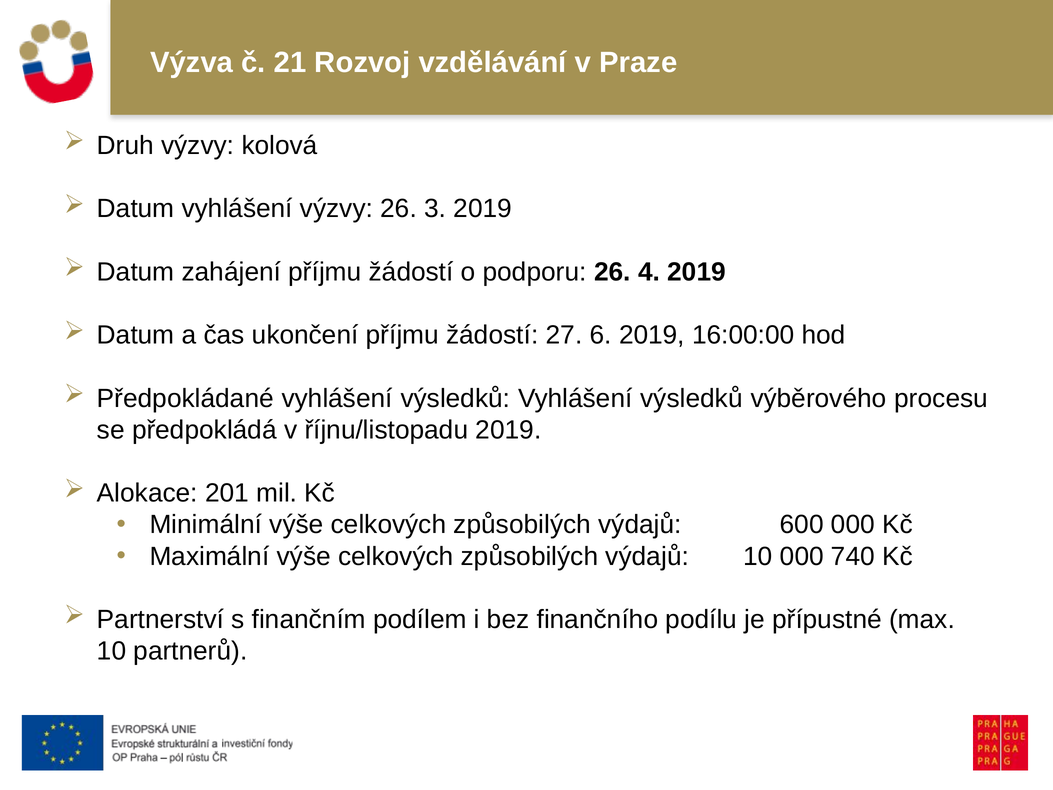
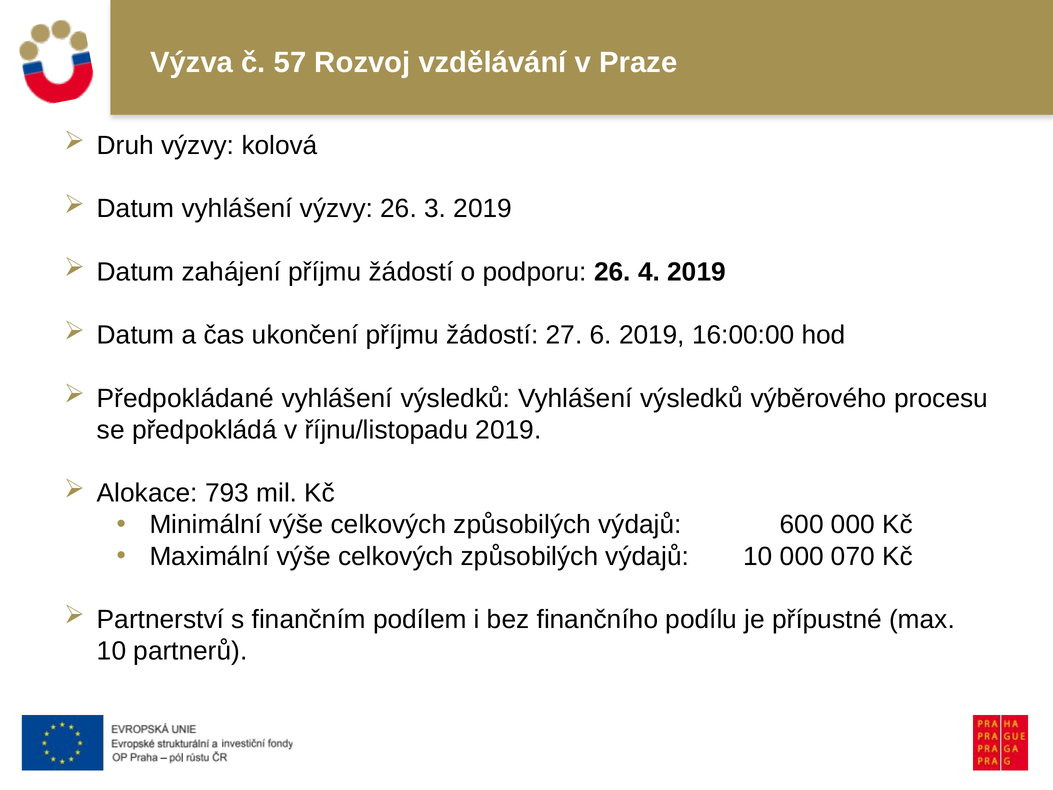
21: 21 -> 57 (290, 63)
201: 201 -> 793 (227, 493)
740: 740 -> 070 (853, 556)
